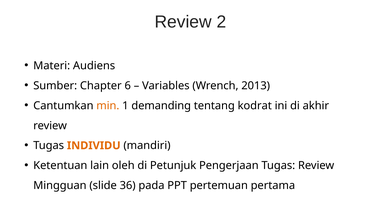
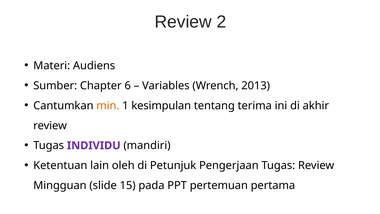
demanding: demanding -> kesimpulan (161, 105)
kodrat: kodrat -> terima (255, 105)
INDIVIDU colour: orange -> purple (94, 145)
36: 36 -> 15 (128, 185)
